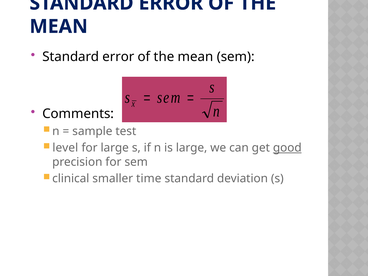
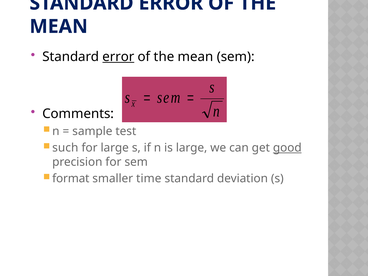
error underline: none -> present (118, 57)
level: level -> such (65, 148)
clinical: clinical -> format (71, 179)
